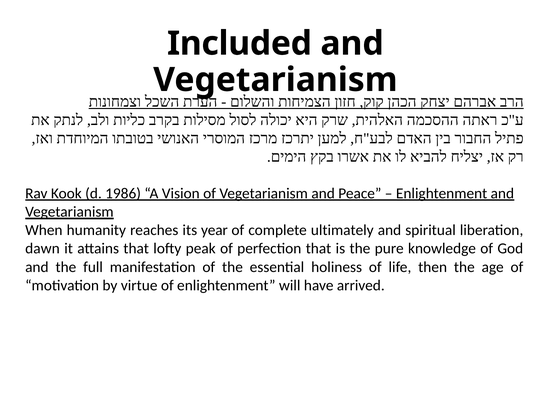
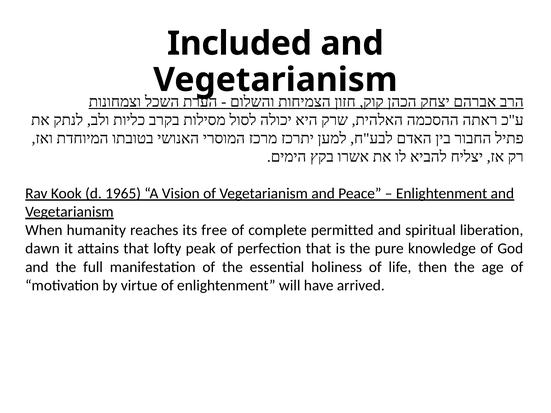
1986: 1986 -> 1965 (123, 194)
year: year -> free (214, 230)
ultimately: ultimately -> permitted (342, 230)
